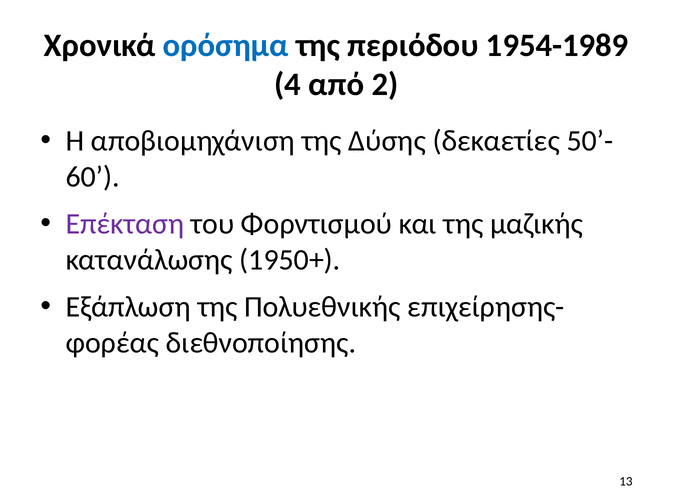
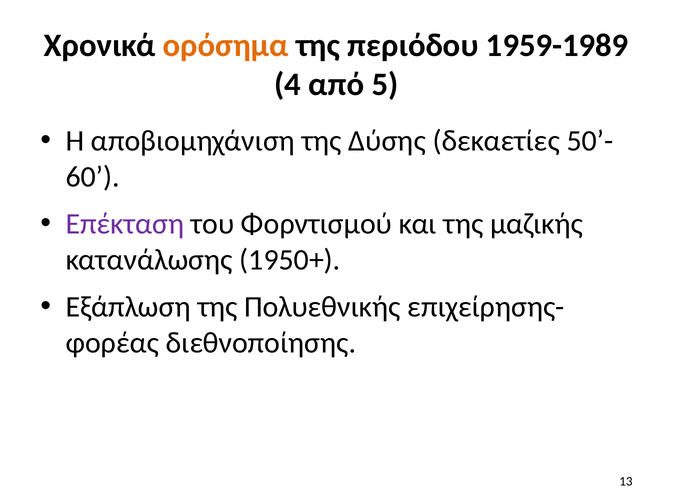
ορόσημα colour: blue -> orange (226, 45)
1954-1989: 1954-1989 -> 1959-1989 (557, 45)
2: 2 -> 5 (385, 85)
